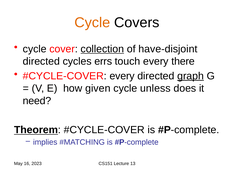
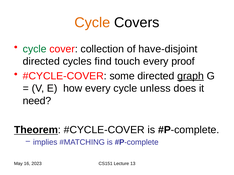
cycle colour: black -> green (35, 49)
collection underline: present -> none (102, 49)
errs: errs -> find (103, 62)
there: there -> proof (183, 62)
every: every -> some (122, 76)
how given: given -> every (98, 89)
